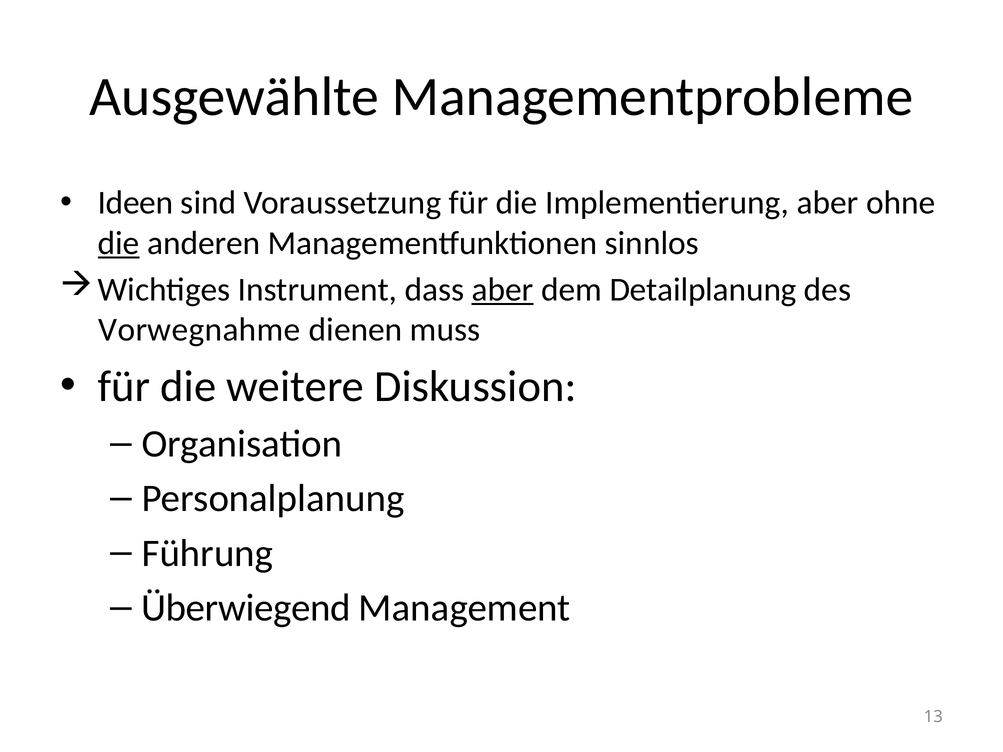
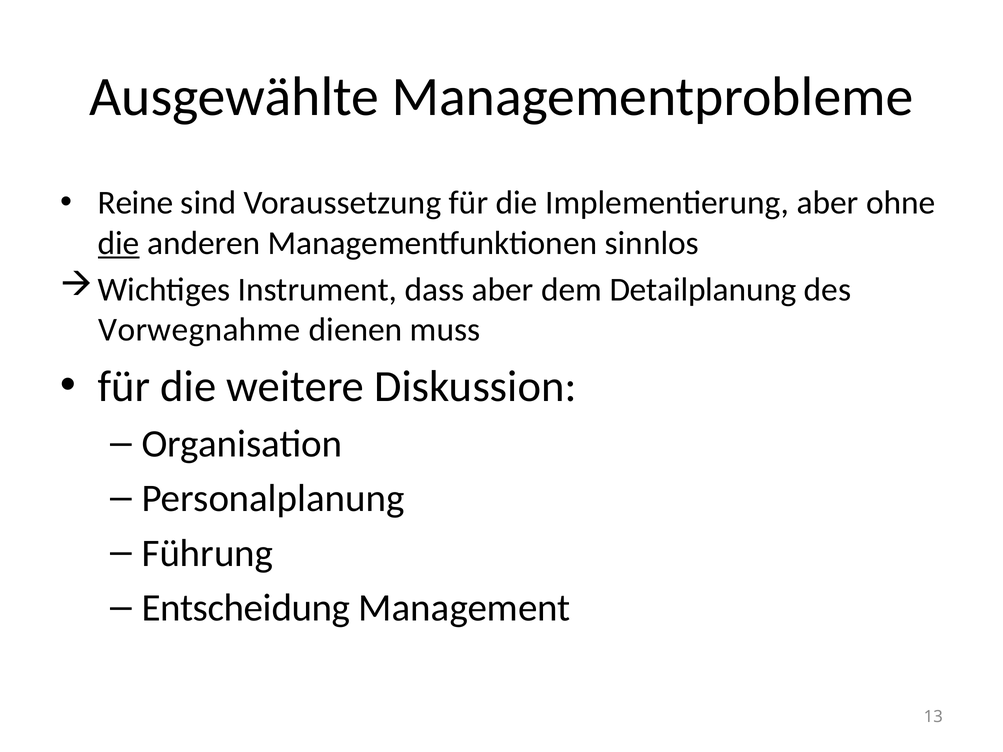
Ideen: Ideen -> Reine (136, 203)
aber underline: present -> none (503, 290)
Überwiegend: Überwiegend -> Entscheidung (246, 608)
